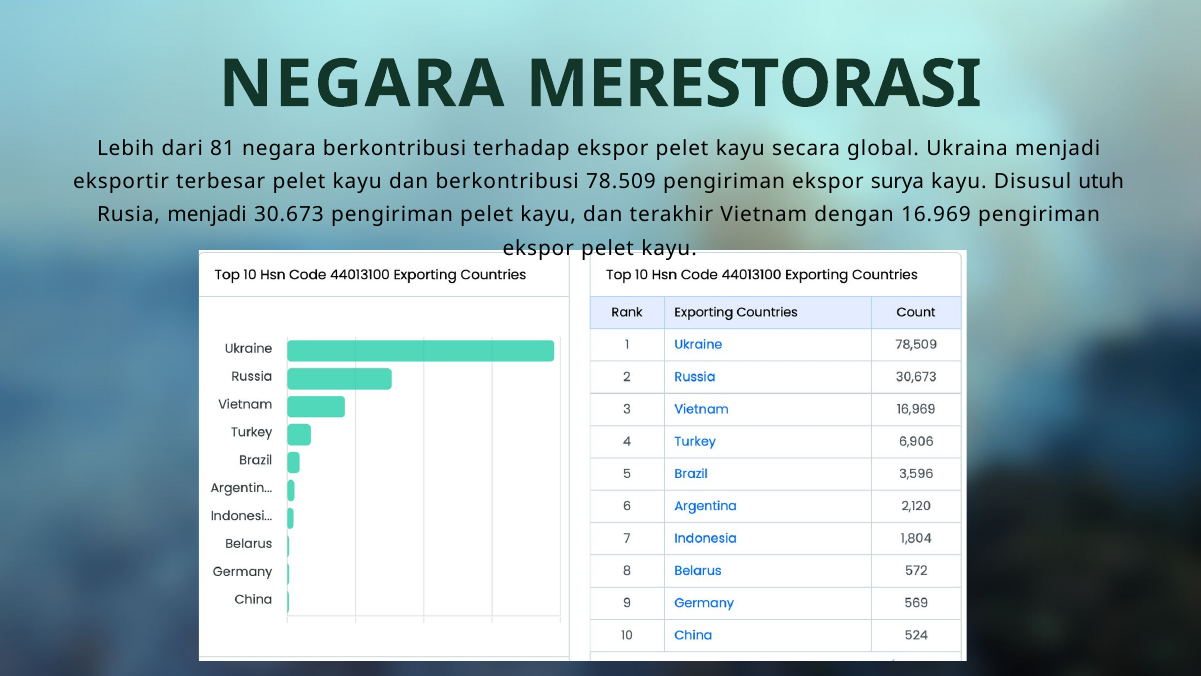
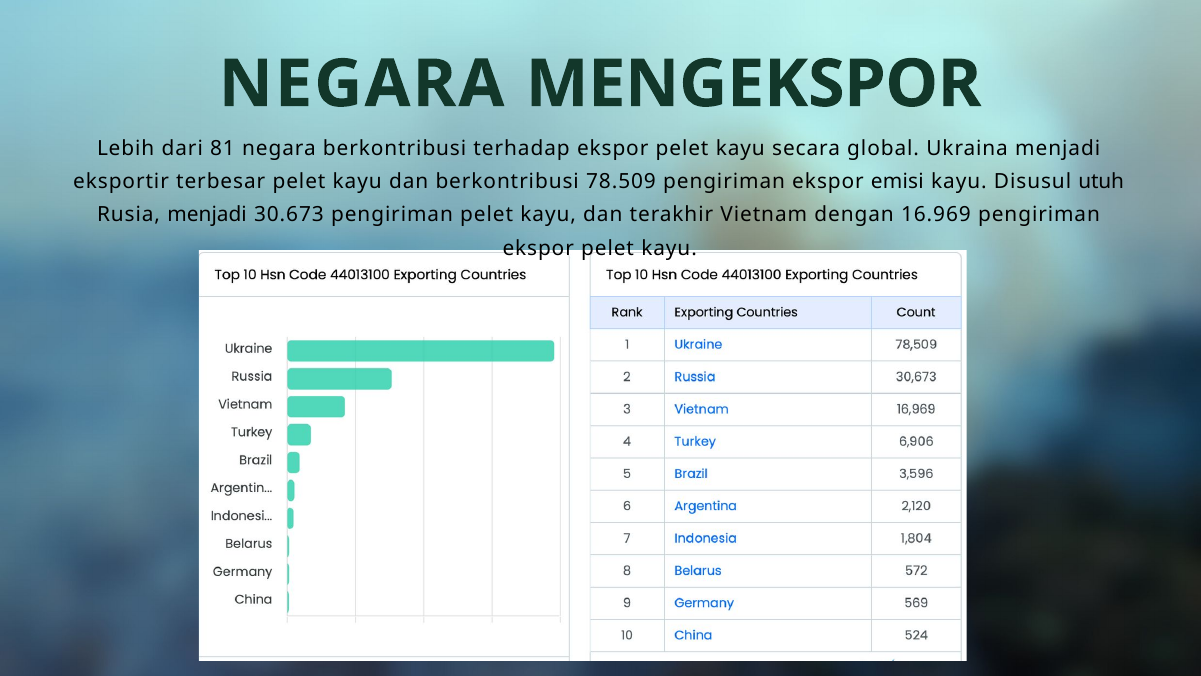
MERESTORASI: MERESTORASI -> MENGEKSPOR (754, 84)
surya: surya -> emisi (897, 182)
